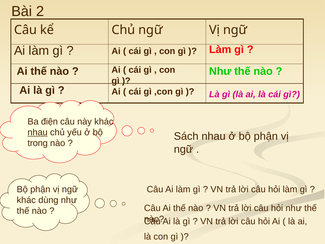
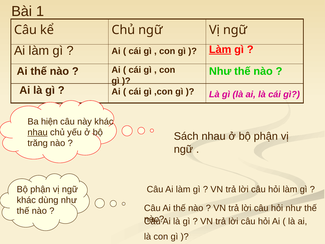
2: 2 -> 1 (40, 11)
Làm underline: none -> present (220, 49)
điện: điện -> hiện (49, 121)
trong: trong -> trăng (38, 143)
